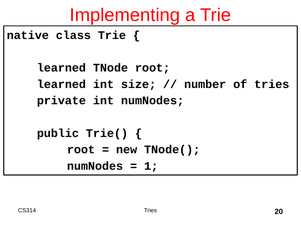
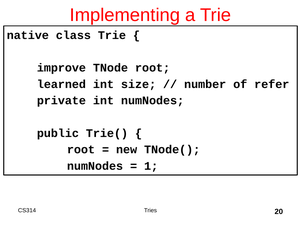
learned: learned -> improve (61, 68)
of tries: tries -> refer (272, 85)
